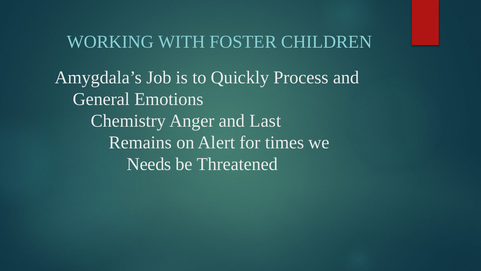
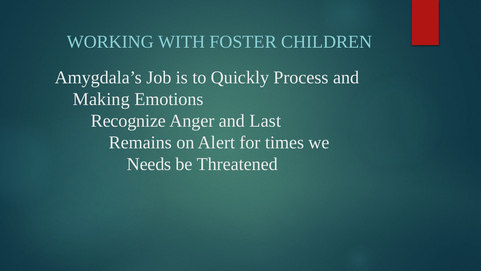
General: General -> Making (101, 99)
Chemistry: Chemistry -> Recognize (128, 121)
